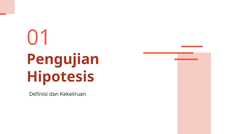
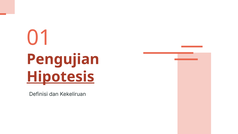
Hipotesis underline: none -> present (60, 77)
